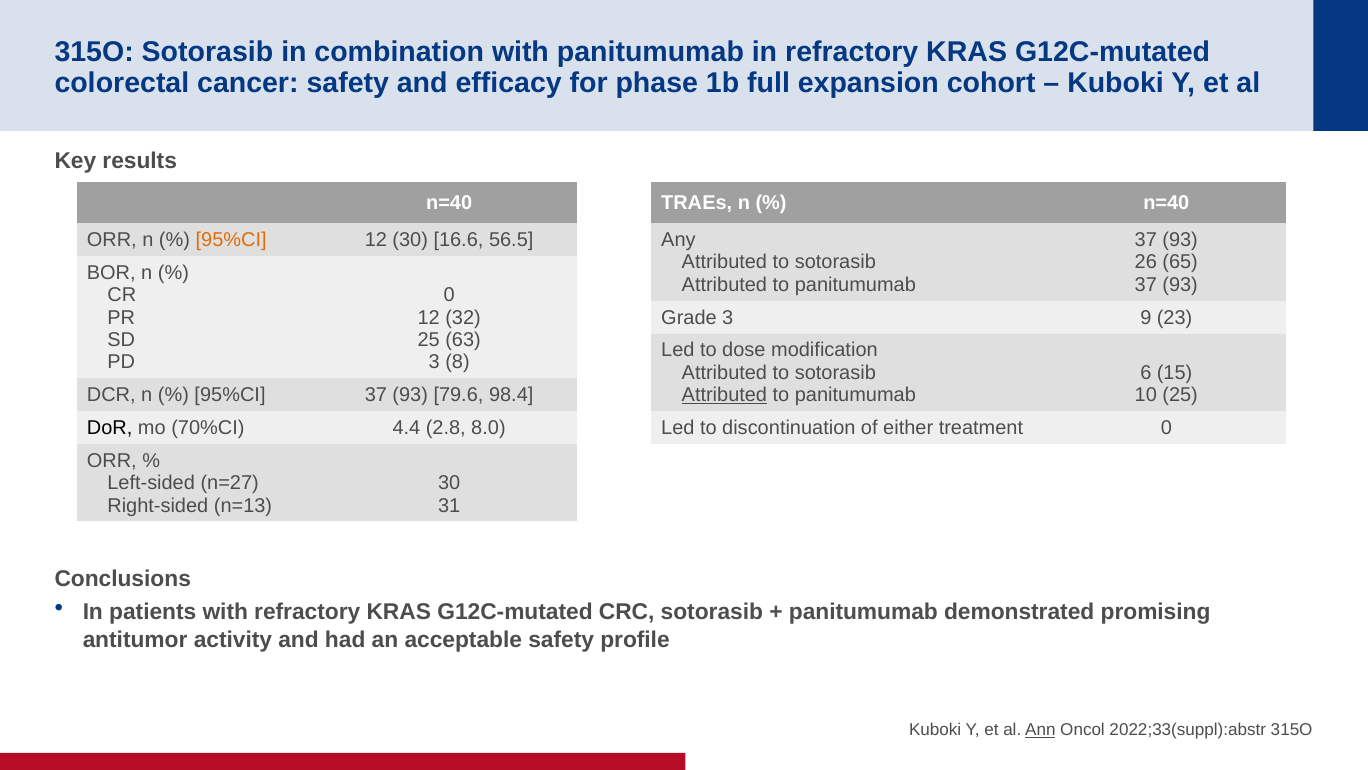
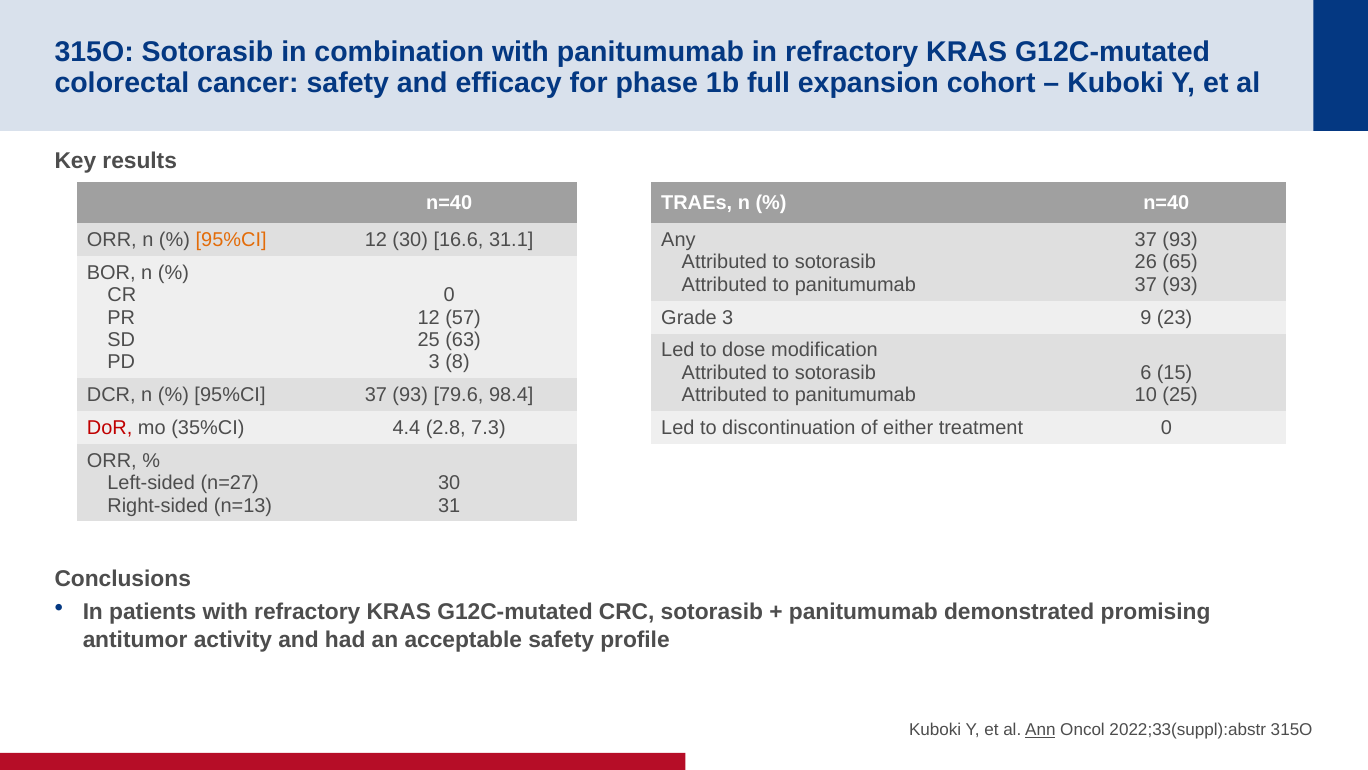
56.5: 56.5 -> 31.1 (511, 240)
32: 32 -> 57 (463, 317)
Attributed underline: present -> none (724, 395)
DoR colour: black -> red (110, 428)
70%CI: 70%CI -> 35%CI (208, 428)
8.0: 8.0 -> 7.3 (488, 428)
